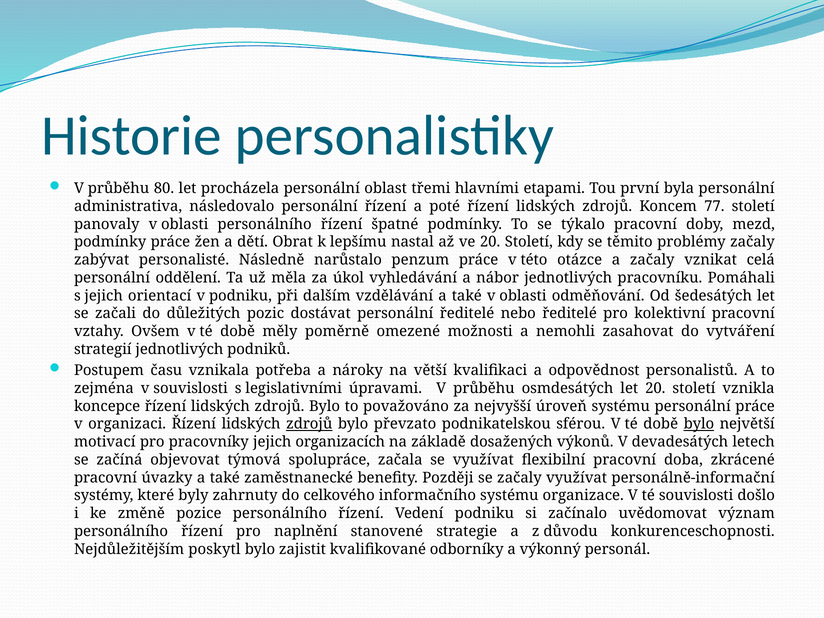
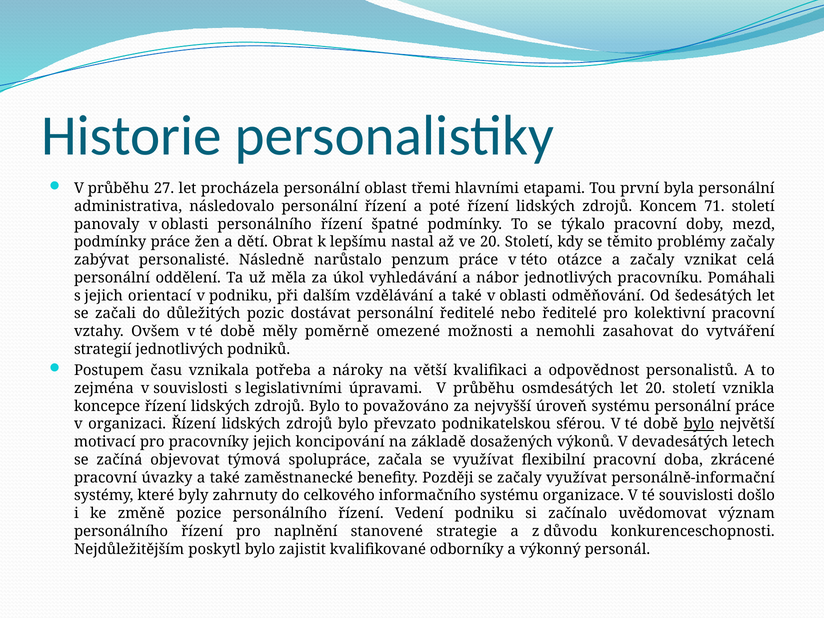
80: 80 -> 27 (164, 188)
77: 77 -> 71 (714, 206)
zdrojů underline: present -> none (309, 424)
organizacích: organizacích -> koncipování (340, 442)
